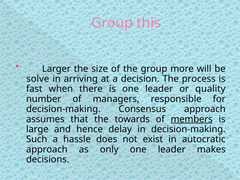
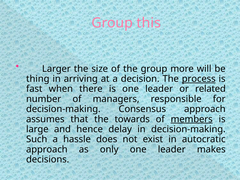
solve: solve -> thing (38, 79)
process underline: none -> present (199, 79)
quality: quality -> related (210, 89)
